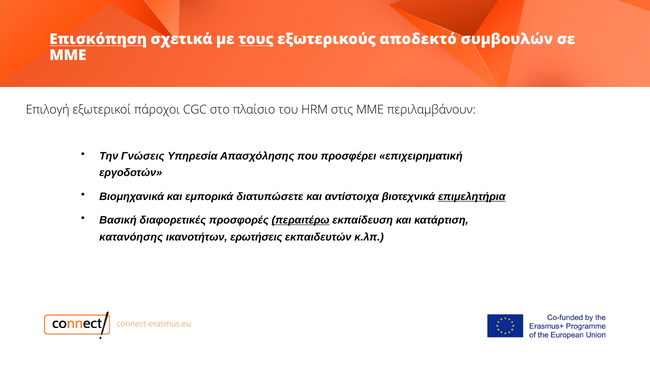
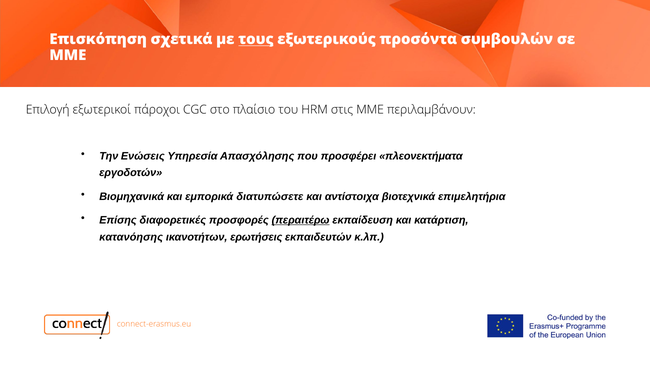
Επισκόπηση underline: present -> none (98, 39)
αποδεκτό: αποδεκτό -> προσόντα (418, 39)
Γνώσεις: Γνώσεις -> Ενώσεις (143, 156)
επιχειρηματική: επιχειρηματική -> πλεονεκτήματα (421, 156)
επιμελητήρια underline: present -> none (472, 197)
Βασική: Βασική -> Επίσης (118, 220)
